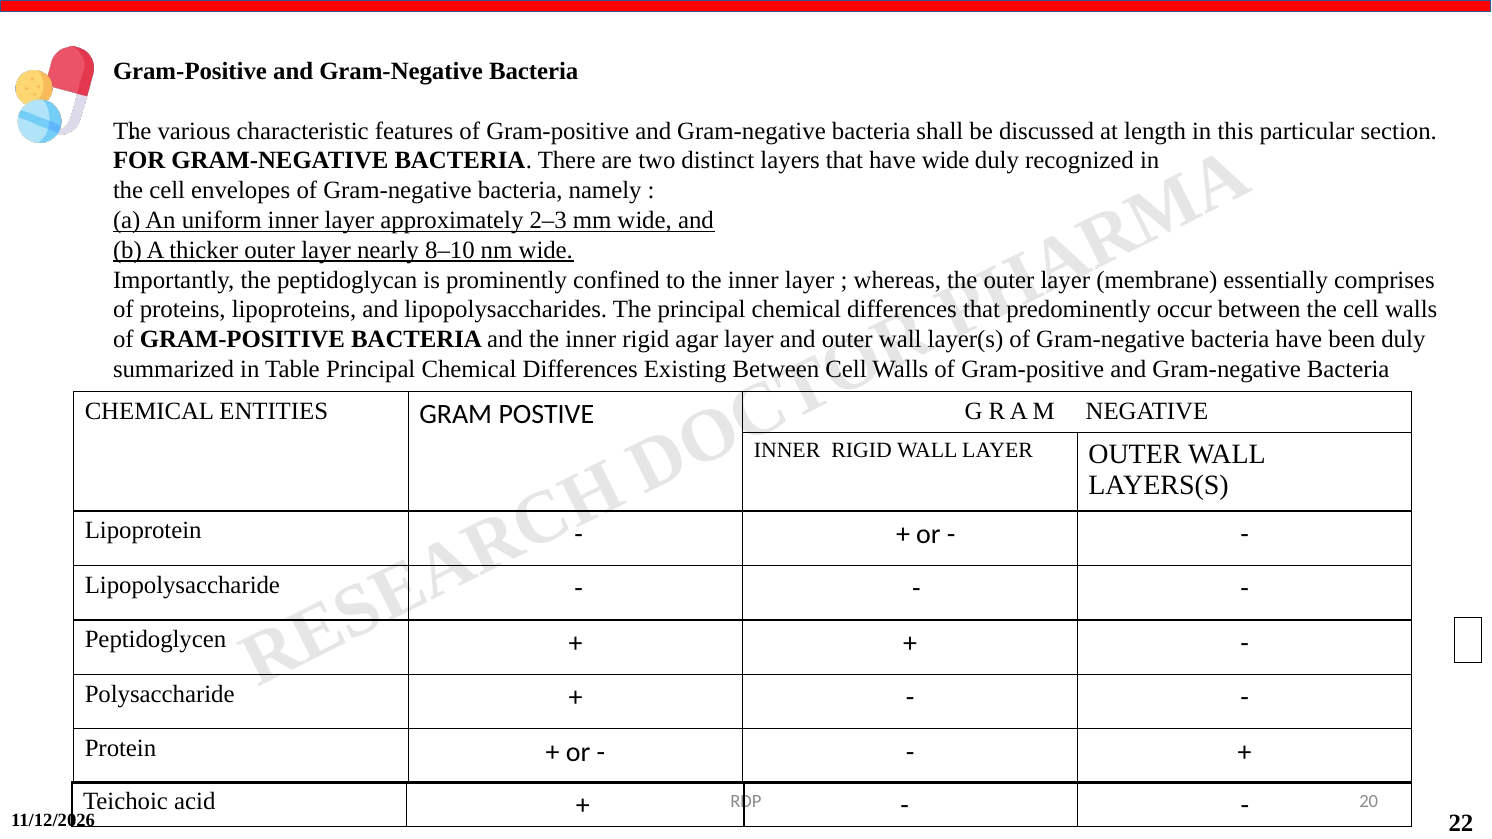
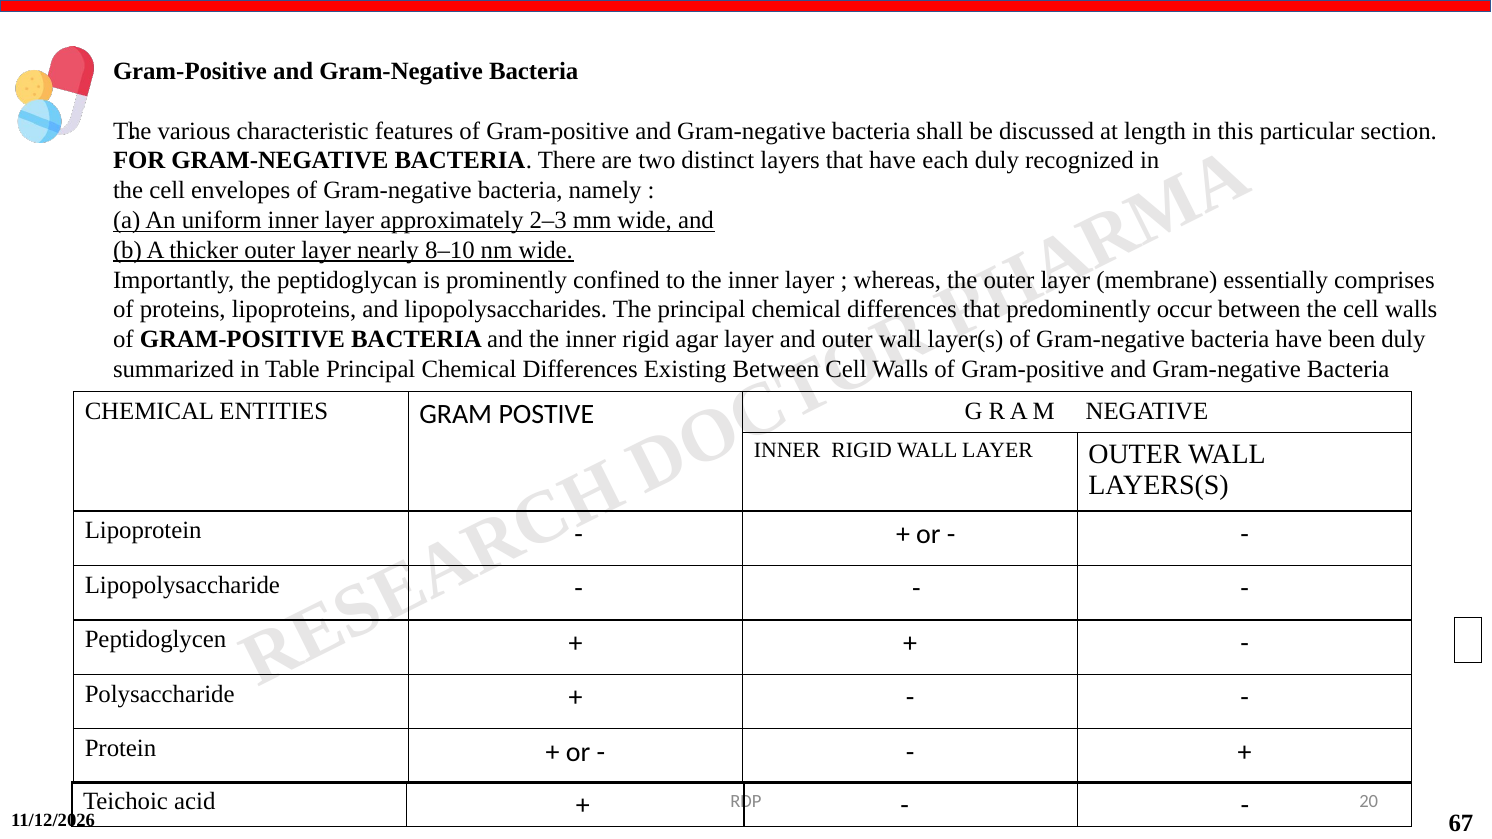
have wide: wide -> each (945, 161)
22: 22 -> 67 (1461, 824)
